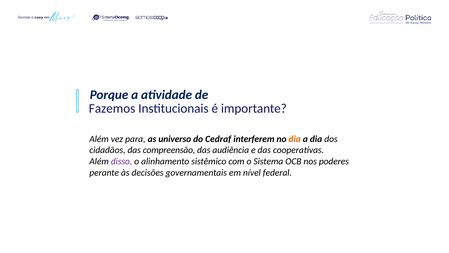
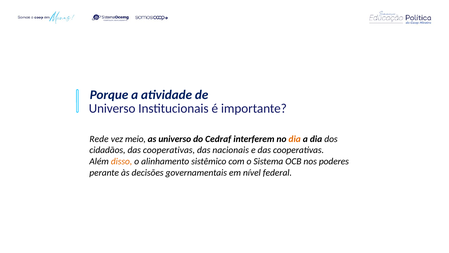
Fazemos: Fazemos -> Universo (112, 108)
Além: Além -> Rede (99, 139)
para: para -> meio (135, 139)
cidadãos das compreensão: compreensão -> cooperativas (169, 150)
audiência: audiência -> nacionais (231, 150)
disso colour: purple -> orange (122, 161)
